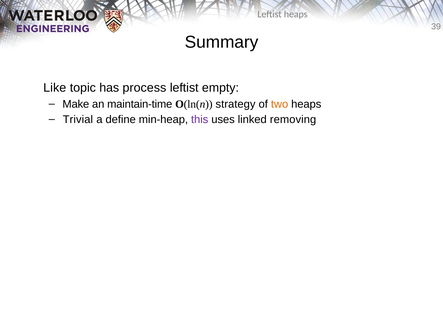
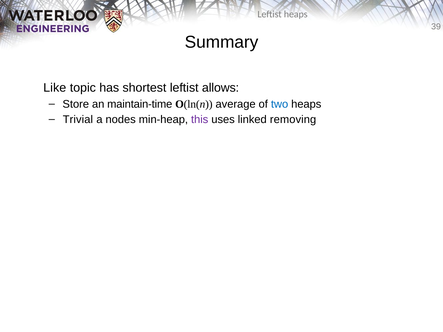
process: process -> shortest (144, 88)
empty: empty -> allows (221, 88)
Make: Make -> Store (76, 104)
strategy: strategy -> average (236, 104)
two colour: orange -> blue (280, 104)
define: define -> nodes (121, 120)
